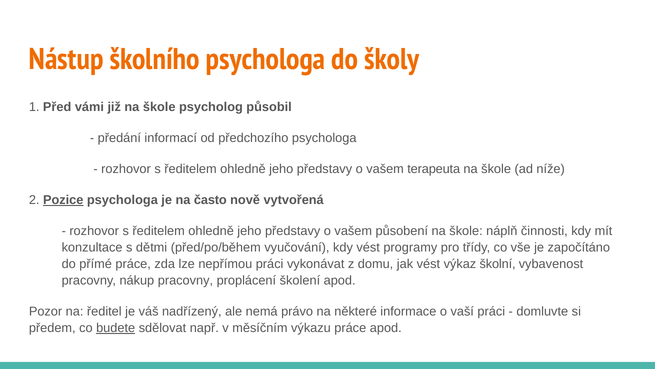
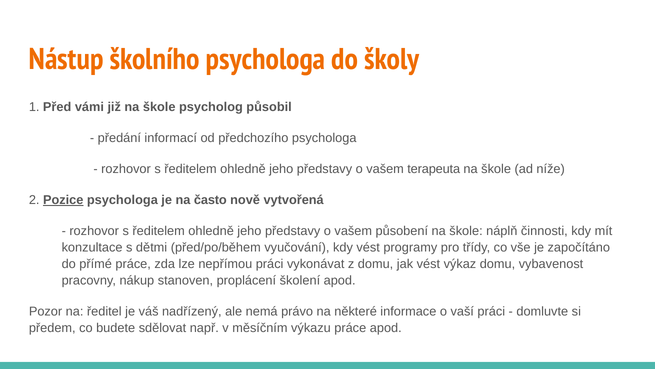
výkaz školní: školní -> domu (497, 264)
nákup pracovny: pracovny -> stanoven (185, 280)
budete underline: present -> none (116, 328)
